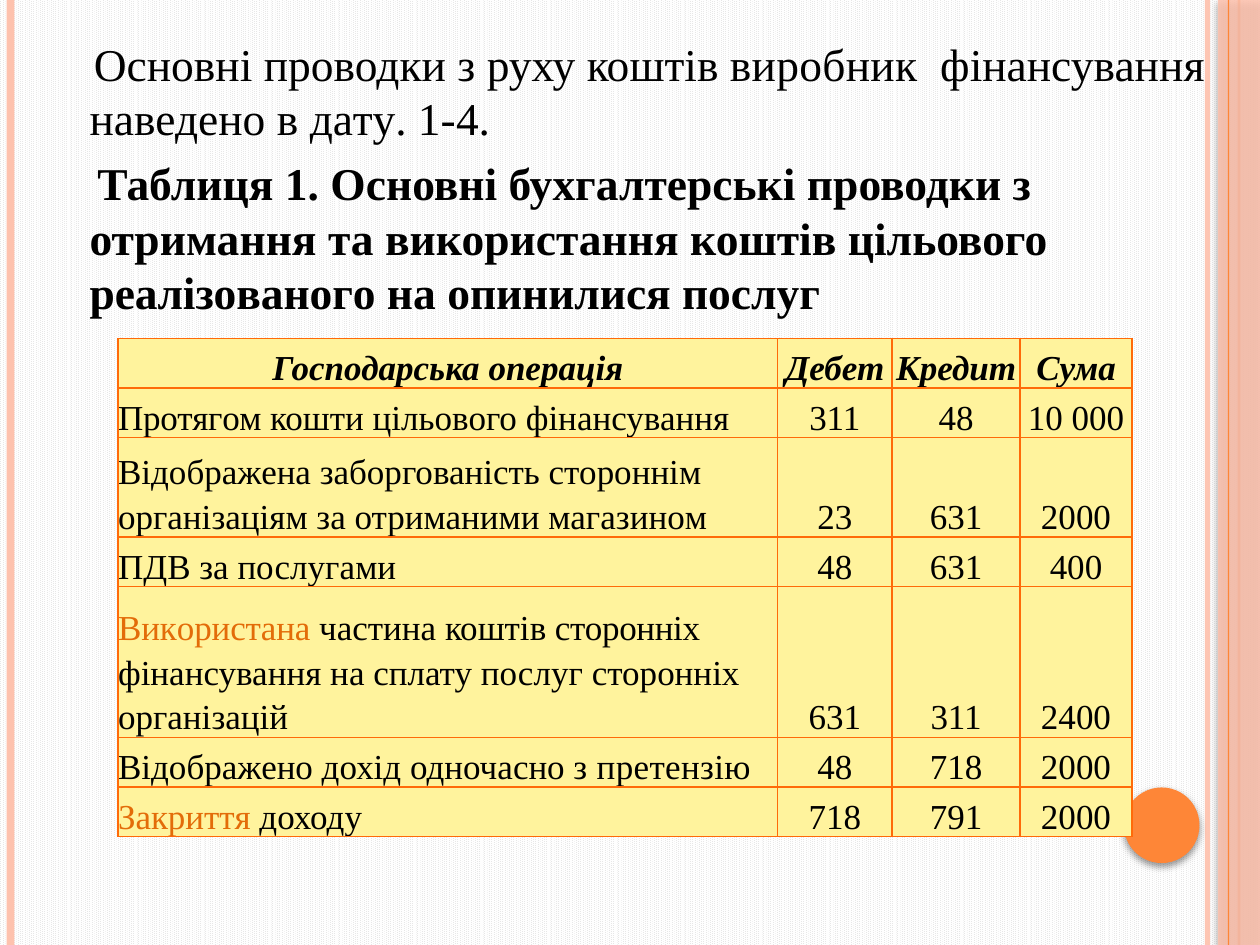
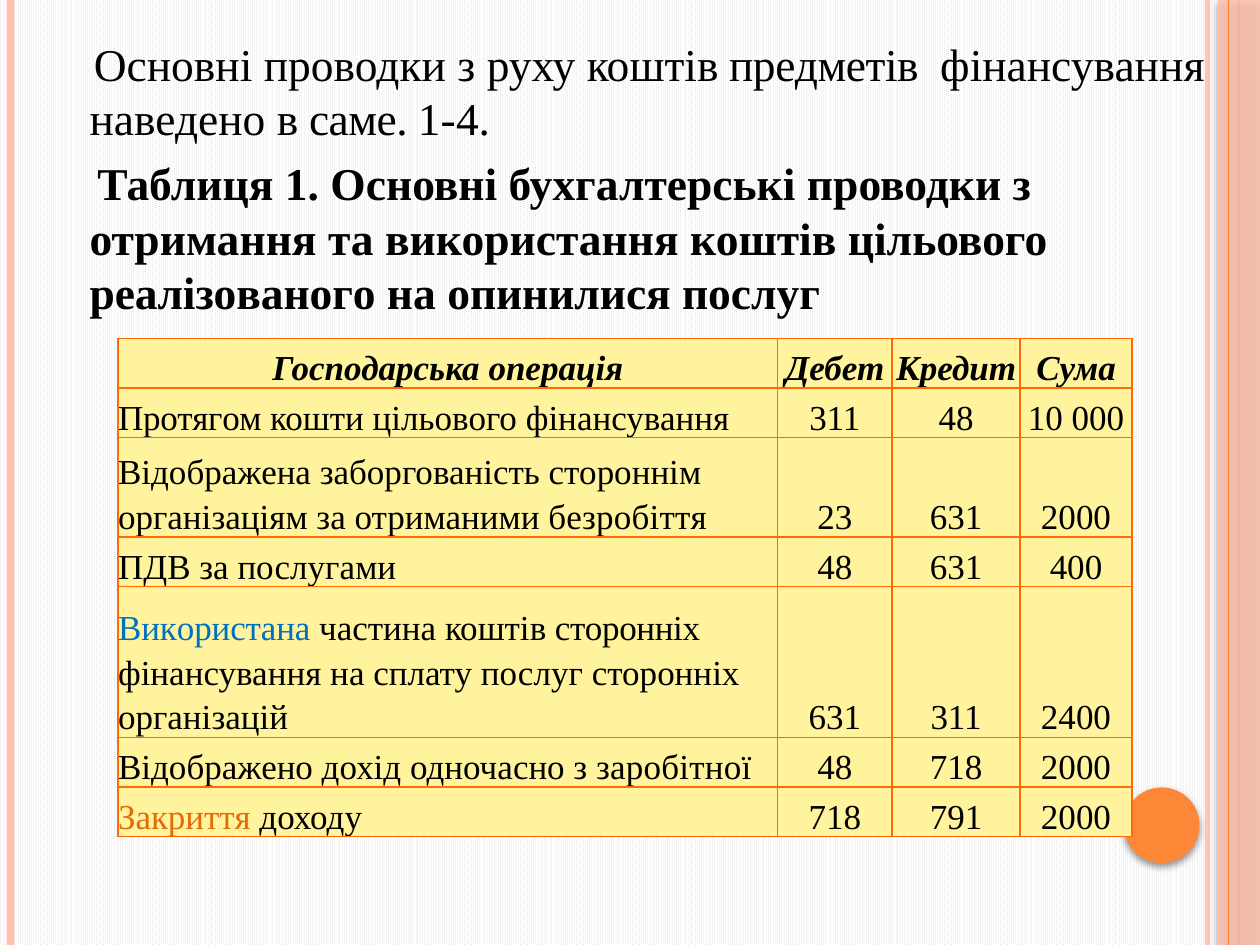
виробник: виробник -> предметів (824, 66)
дату: дату -> саме (358, 121)
магазином: магазином -> безробіття (628, 518)
Використана colour: orange -> blue (214, 629)
претензію: претензію -> заробітної (674, 768)
